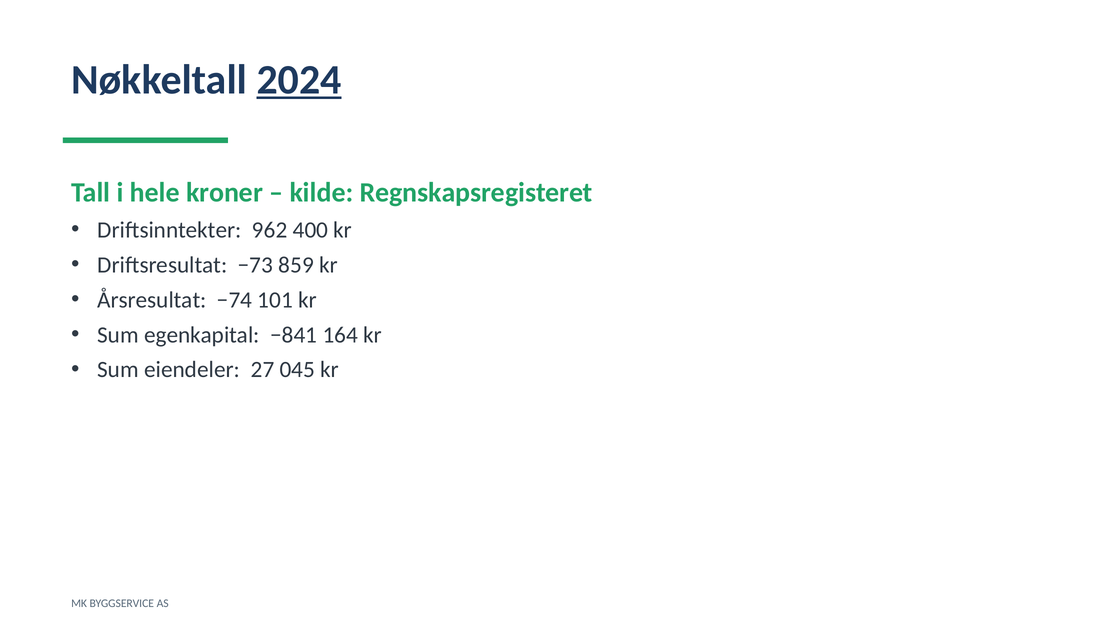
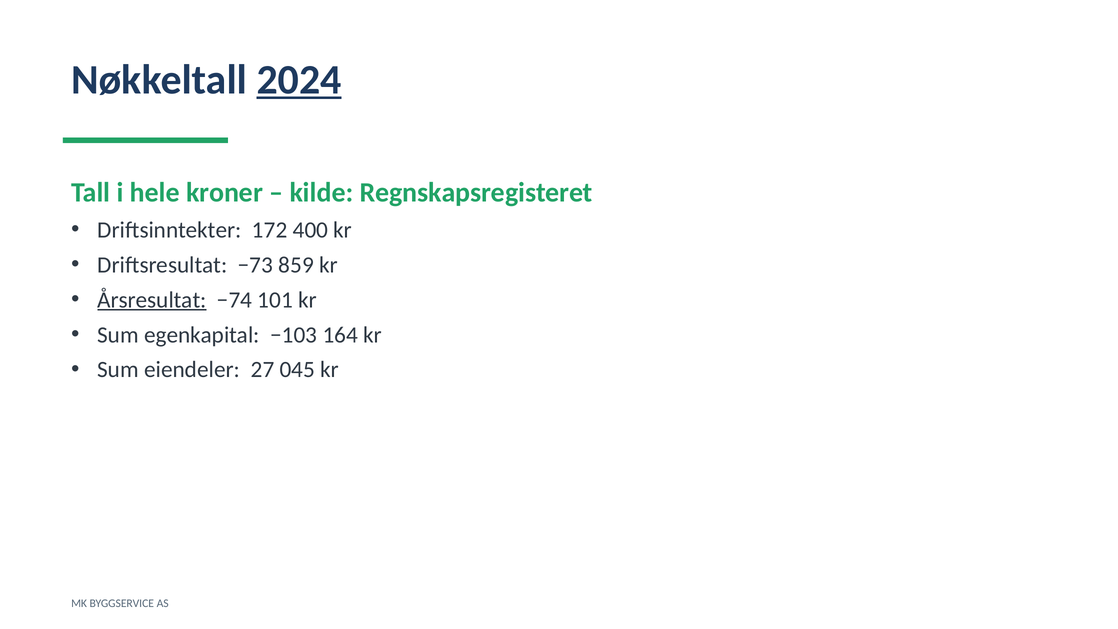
962: 962 -> 172 (270, 230)
Årsresultat underline: none -> present (152, 300)
−841: −841 -> −103 (294, 335)
